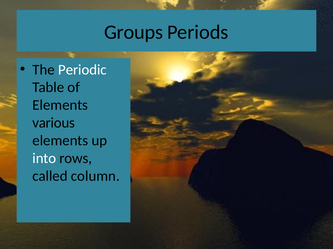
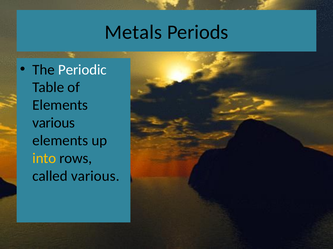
Groups: Groups -> Metals (133, 32)
into colour: white -> yellow (44, 159)
called column: column -> various (95, 176)
